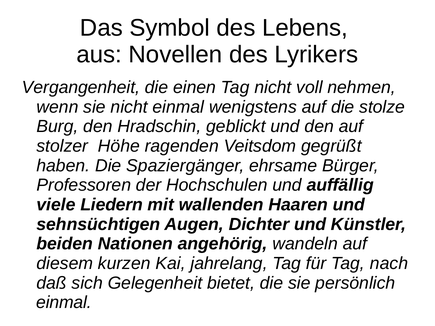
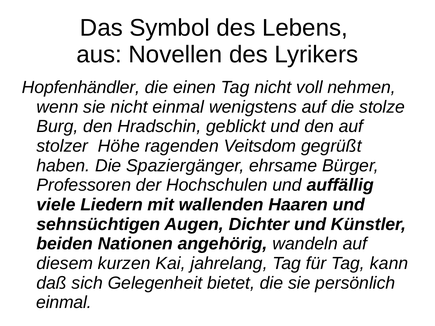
Vergangenheit: Vergangenheit -> Hopfenhändler (81, 87)
nach: nach -> kann (389, 264)
